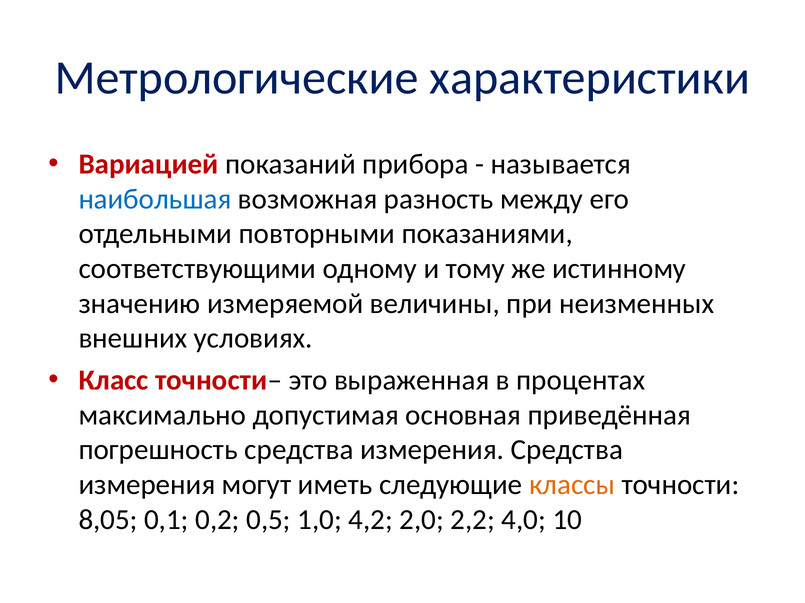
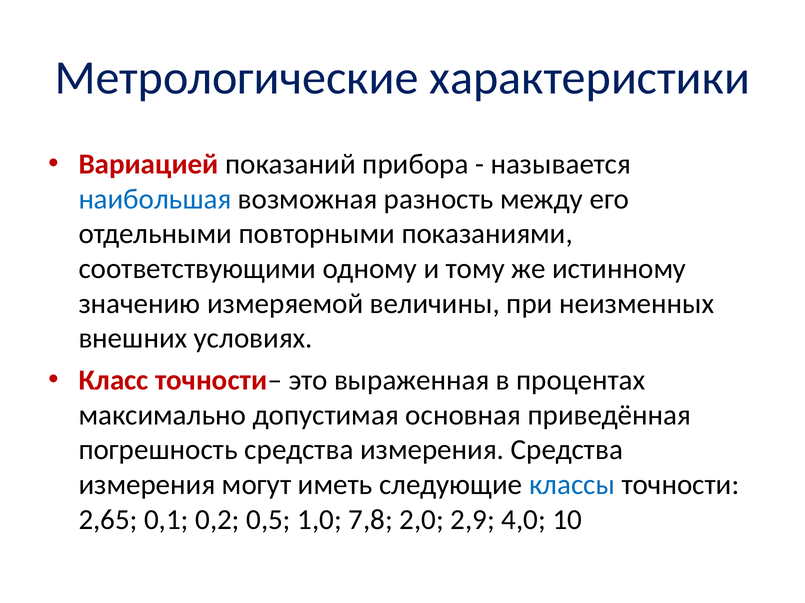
классы colour: orange -> blue (572, 485)
8,05: 8,05 -> 2,65 (108, 520)
4,2: 4,2 -> 7,8 (371, 520)
2,2: 2,2 -> 2,9 (473, 520)
